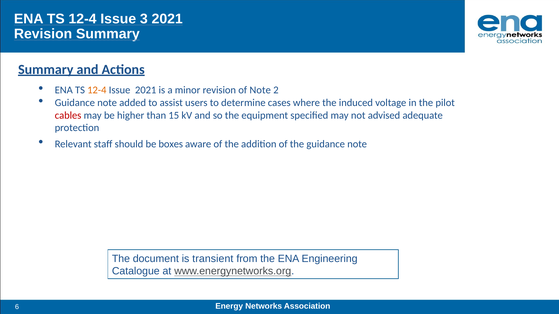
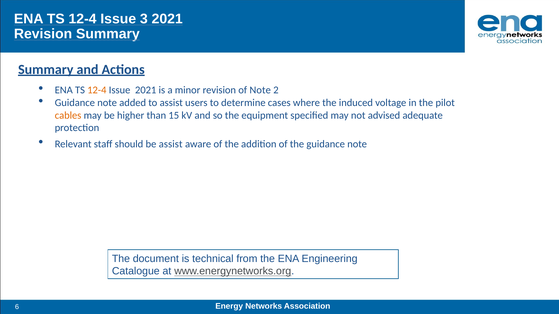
cables colour: red -> orange (68, 115)
be boxes: boxes -> assist (171, 144)
transient: transient -> technical (213, 259)
